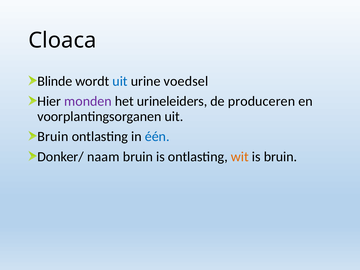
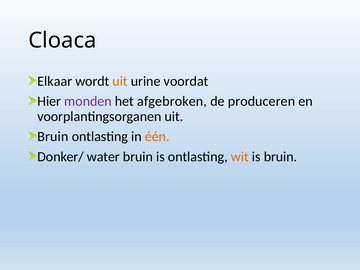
Blinde: Blinde -> Elkaar (55, 81)
uit colour: blue -> orange (120, 81)
voedsel: voedsel -> voordat (186, 81)
urineleiders: urineleiders -> afgebroken (172, 101)
één colour: blue -> orange (157, 137)
naam: naam -> water (103, 157)
